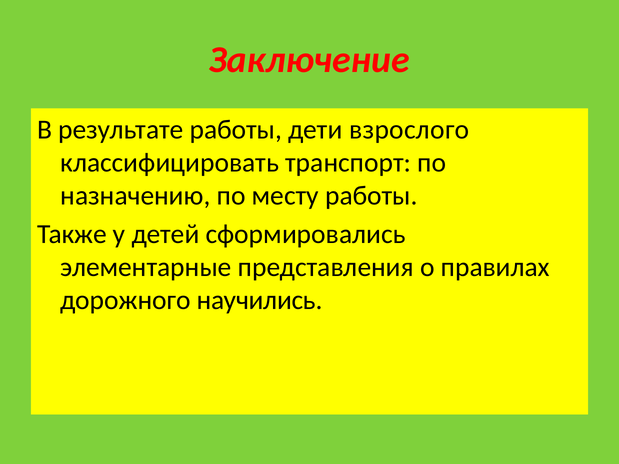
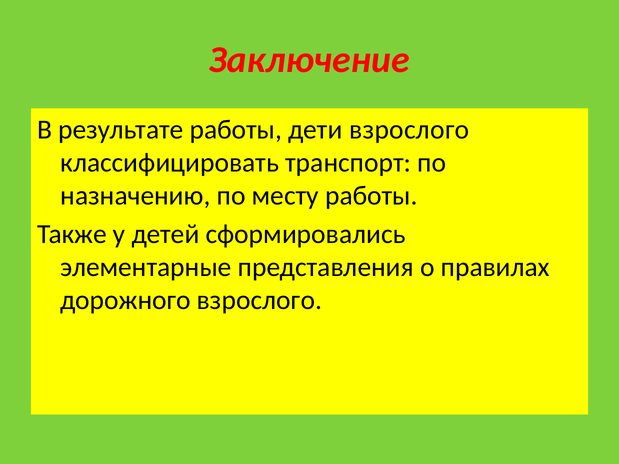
дорожного научились: научились -> взрослого (259, 300)
